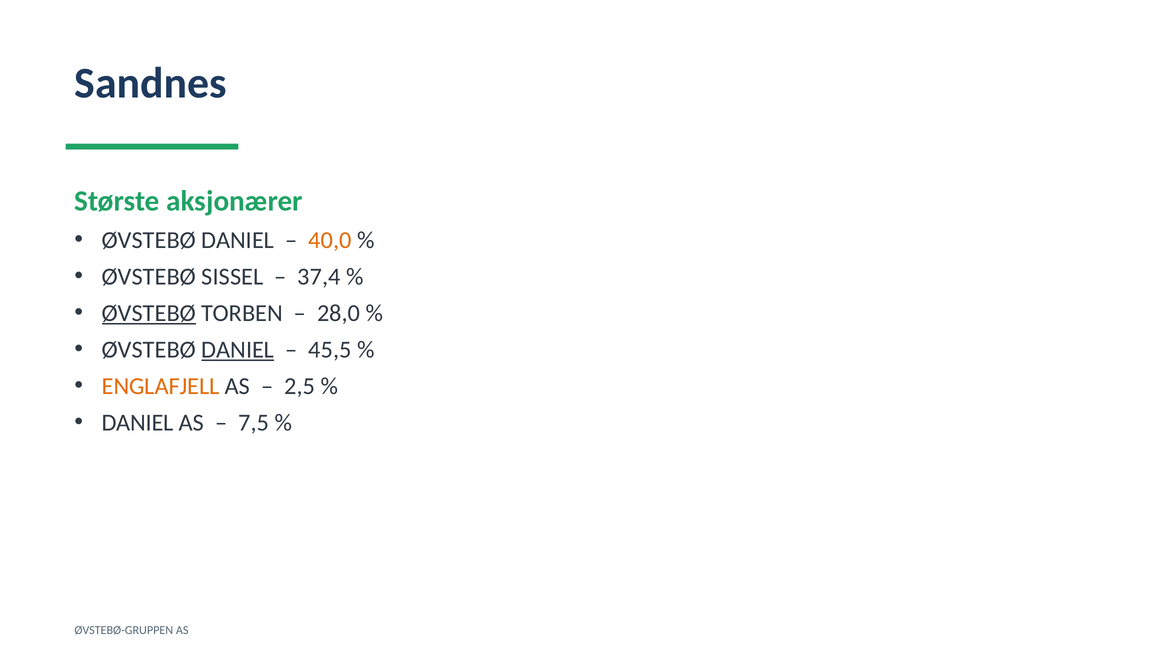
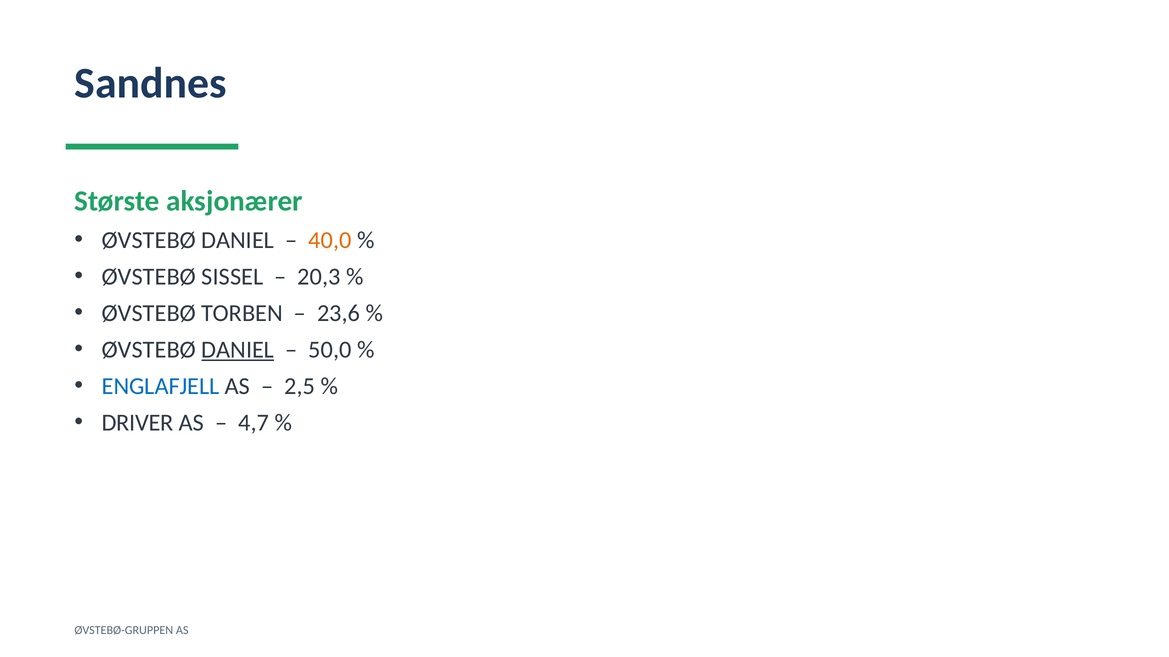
37,4: 37,4 -> 20,3 (319, 277)
ØVSTEBØ underline: present -> none (149, 313)
28,0: 28,0 -> 23,6 (339, 313)
45,5: 45,5 -> 50,0 (330, 350)
ENGLAFJELL colour: orange -> blue (161, 387)
DANIEL: DANIEL -> DRIVER (138, 423)
7,5: 7,5 -> 4,7 (254, 423)
